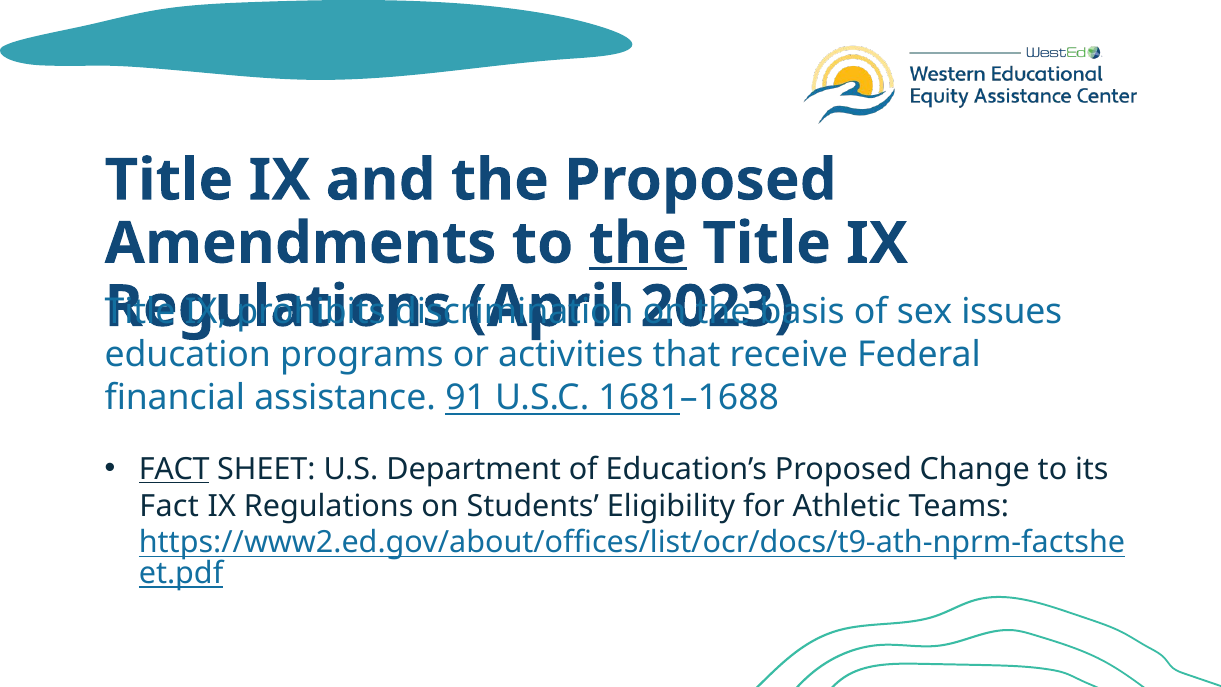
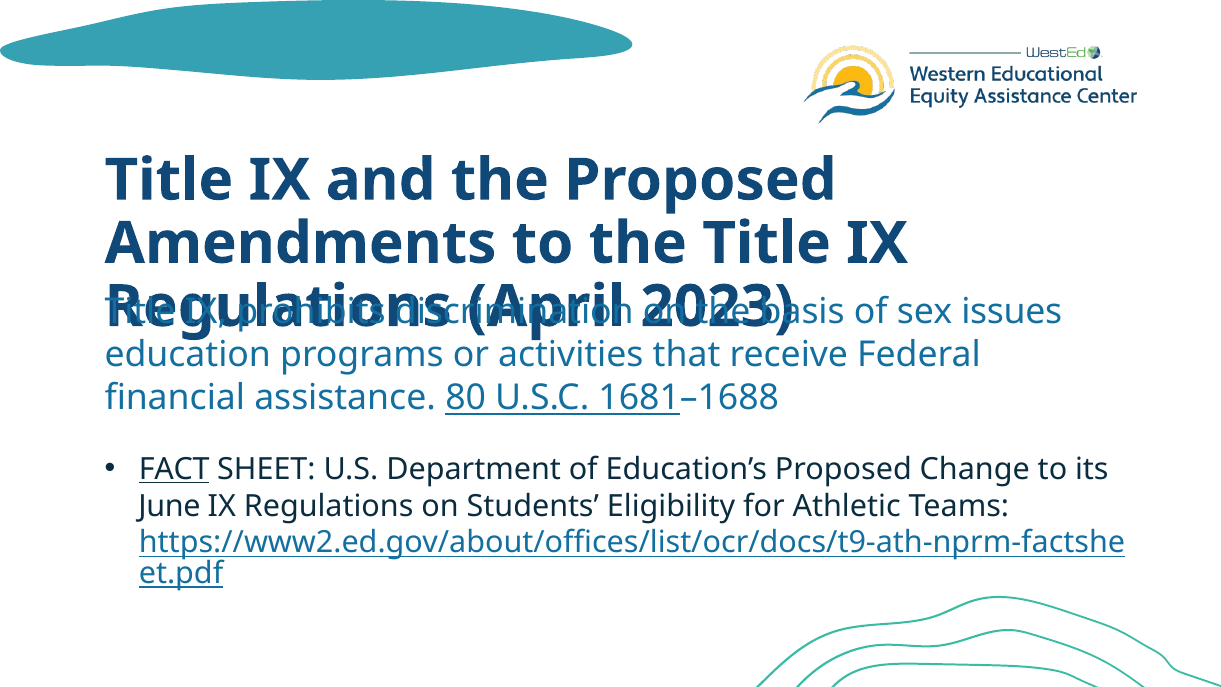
the underline: present -> none (638, 243)
91: 91 -> 80 (466, 397)
Fact: Fact -> June (169, 506)
